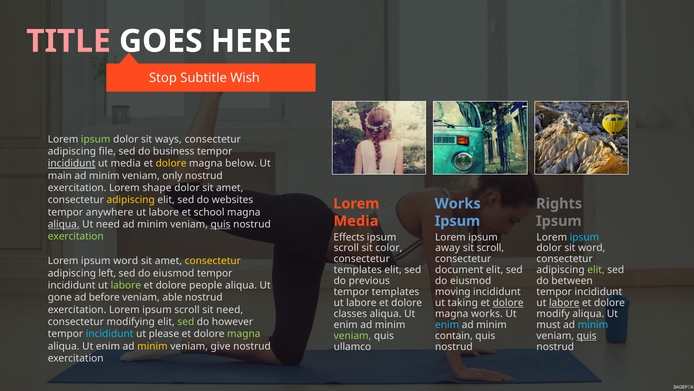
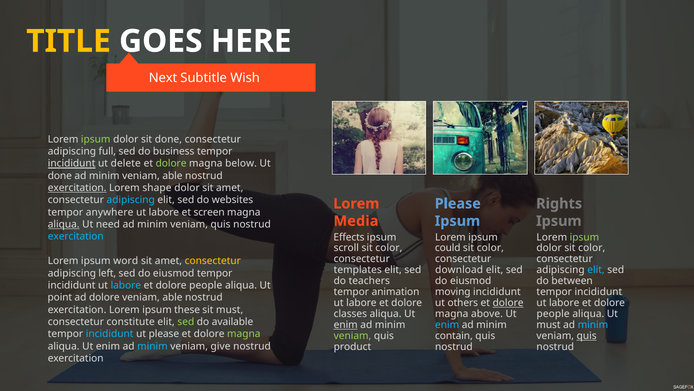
TITLE colour: pink -> yellow (68, 41)
Stop: Stop -> Next (163, 78)
sit ways: ways -> done (168, 139)
file: file -> full (107, 151)
ut media: media -> delete (126, 163)
dolore colour: yellow -> light green (171, 163)
main: main -> done (60, 176)
minim veniam only: only -> able (172, 176)
exercitation underline: none -> present (77, 188)
adipiscing colour: yellow -> light blue (131, 200)
Works: Works -> Please (458, 203)
school: school -> screen (209, 212)
quis underline: present -> none (221, 224)
exercitation colour: light green -> light blue (76, 236)
ipsum colour: light blue -> light green (584, 237)
away: away -> could (448, 248)
scroll: scroll -> color (490, 248)
dolor sit word: word -> color (592, 248)
document: document -> download (459, 270)
elit colour: light green -> light blue (596, 270)
previous: previous -> teachers (369, 281)
labore colour: light green -> light blue (126, 285)
tempor templates: templates -> animation (396, 291)
gone: gone -> point (60, 297)
ad before: before -> dolore (104, 297)
taking: taking -> others (463, 302)
labore underline: present -> none (564, 302)
Lorem ipsum scroll: scroll -> these (187, 309)
sit need: need -> must (230, 309)
magna works: works -> above (487, 313)
modify: modify -> people (553, 313)
modifying: modifying -> constitute (131, 321)
however: however -> available (233, 321)
enim underline: none -> present (346, 324)
minim colour: yellow -> light blue (152, 346)
ullamco: ullamco -> product (352, 346)
